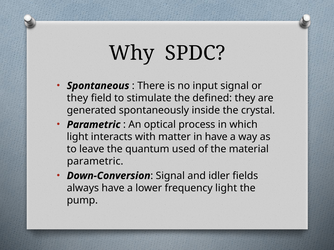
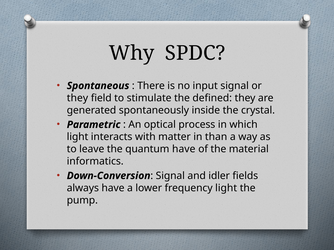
in have: have -> than (216, 137)
quantum used: used -> have (184, 149)
parametric: parametric -> informatics (95, 162)
